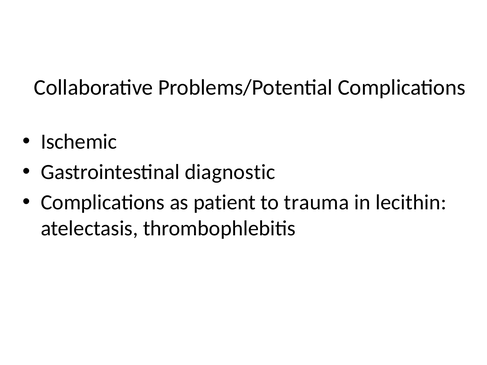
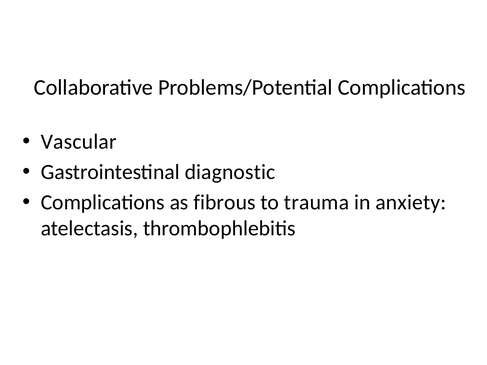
Ischemic: Ischemic -> Vascular (79, 142)
patient: patient -> fibrous (224, 203)
lecithin: lecithin -> anxiety (411, 203)
